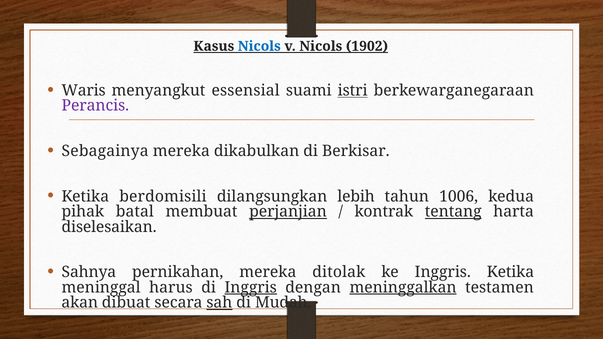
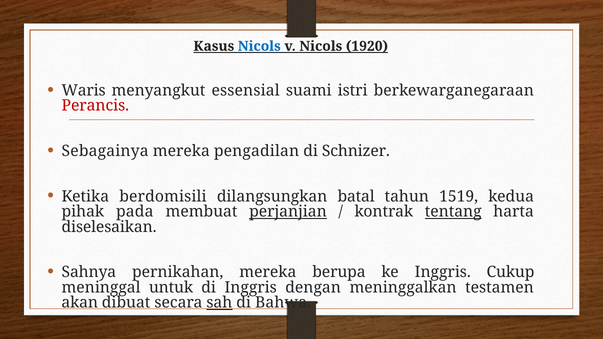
1902: 1902 -> 1920 (367, 46)
istri underline: present -> none (353, 91)
Perancis colour: purple -> red (95, 106)
dikabulkan: dikabulkan -> pengadilan (257, 151)
Berkisar: Berkisar -> Schnizer (356, 151)
lebih: lebih -> batal (356, 196)
1006: 1006 -> 1519 (459, 196)
batal: batal -> pada (135, 212)
ditolak: ditolak -> berupa (339, 272)
Inggris Ketika: Ketika -> Cukup (511, 272)
harus: harus -> untuk (171, 288)
Inggris underline: present -> none (251, 288)
meninggalkan underline: present -> none (403, 288)
Mudah: Mudah -> Bahwa (283, 303)
